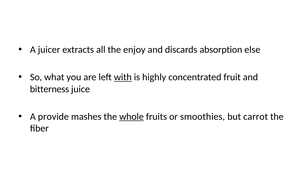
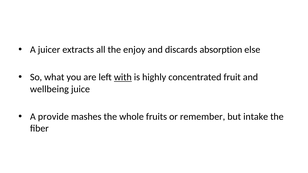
bitterness: bitterness -> wellbeing (49, 89)
whole underline: present -> none (132, 117)
smoothies: smoothies -> remember (203, 117)
carrot: carrot -> intake (256, 117)
